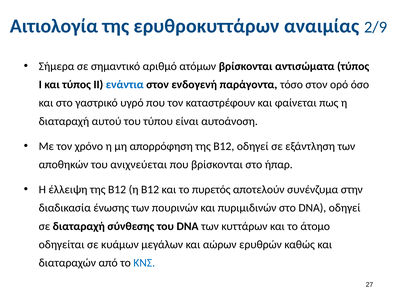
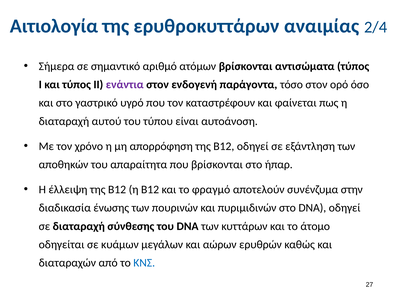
2/9: 2/9 -> 2/4 (376, 27)
ενάντια colour: blue -> purple (125, 84)
ανιχνεύεται: ανιχνεύεται -> απαραίτητα (139, 164)
πυρετός: πυρετός -> φραγμό (211, 189)
